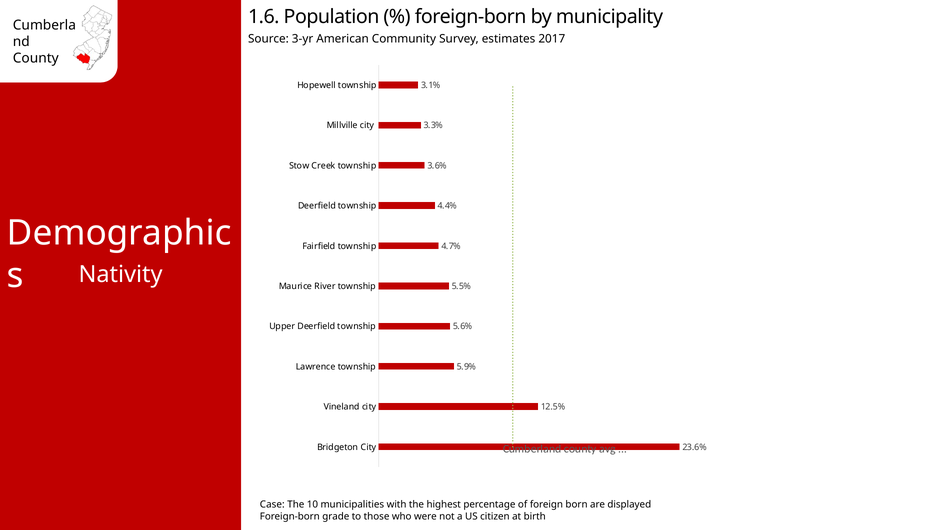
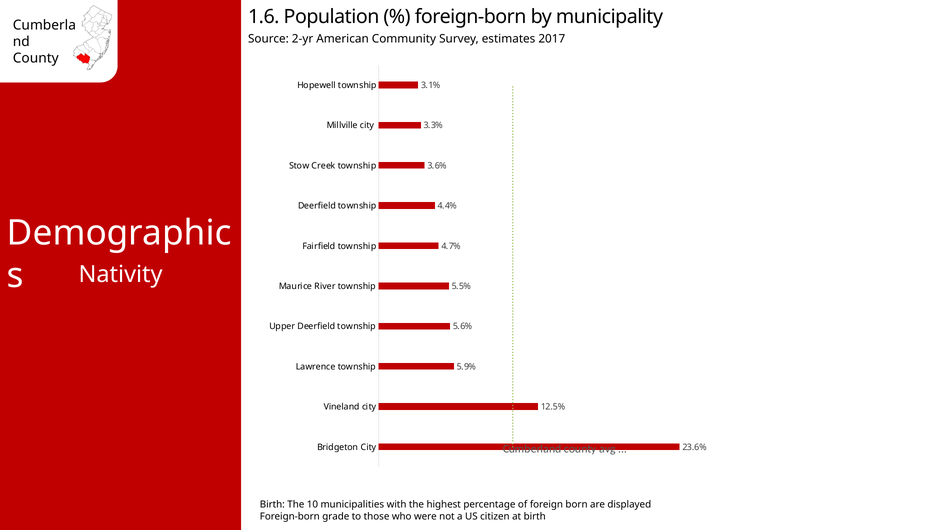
3-yr: 3-yr -> 2-yr (303, 39)
Case: Case -> Birth (272, 504)
